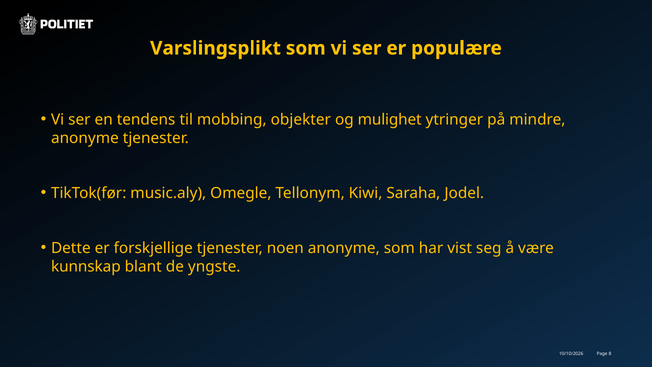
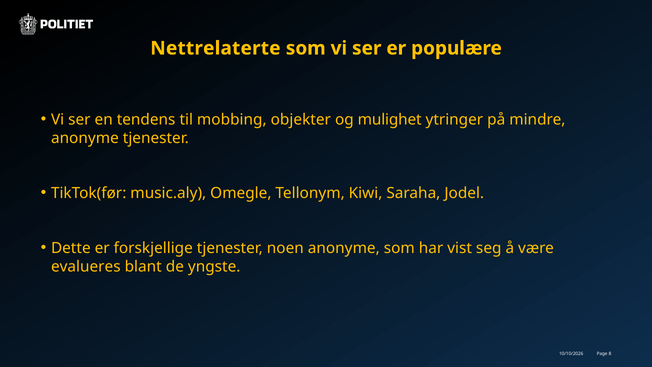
Varslingsplikt: Varslingsplikt -> Nettrelaterte (215, 48)
kunnskap: kunnskap -> evalueres (86, 267)
